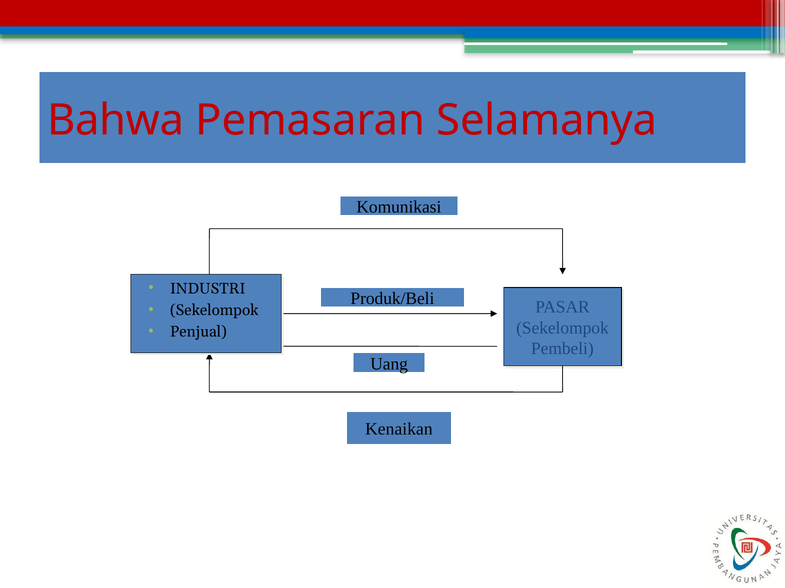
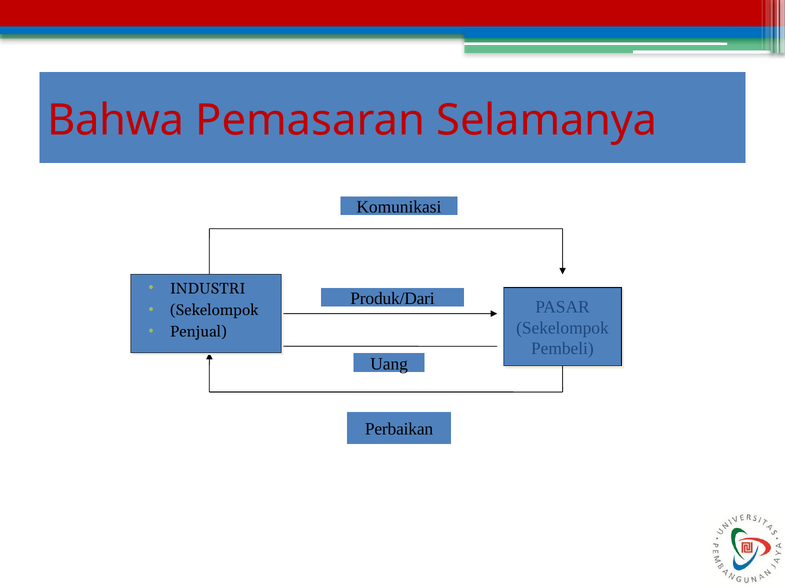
Produk/Beli: Produk/Beli -> Produk/Dari (393, 299)
Kenaikan: Kenaikan -> Perbaikan (399, 430)
